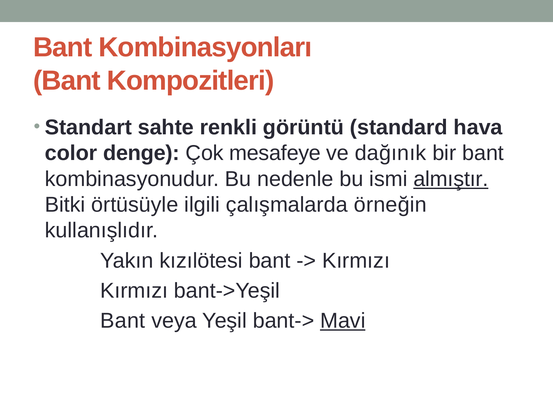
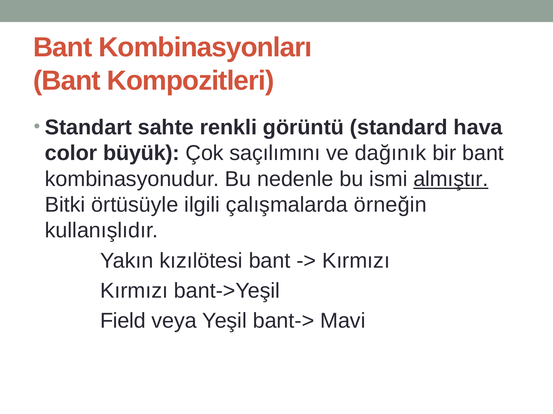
denge: denge -> büyük (141, 154)
mesafeye: mesafeye -> saçılımını (275, 154)
Bant: Bant -> Field (123, 321)
Mavi underline: present -> none (343, 321)
